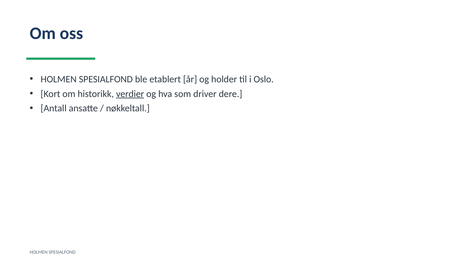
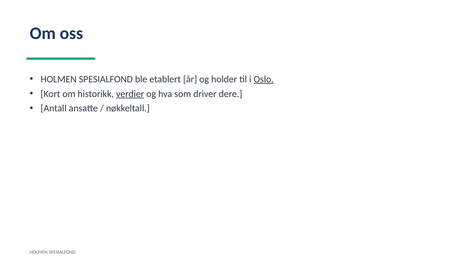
Oslo underline: none -> present (264, 79)
